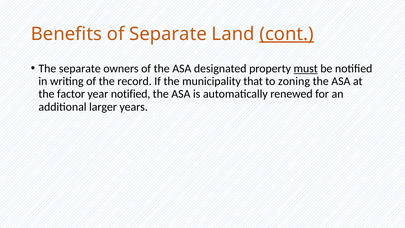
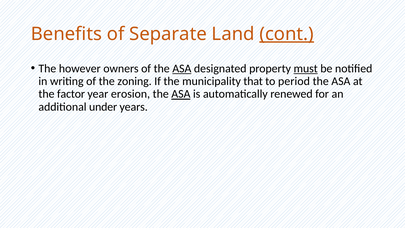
The separate: separate -> however (80, 68)
ASA underline: none -> present (182, 68)
record: record -> zoning (135, 81)
zoning: zoning -> period (294, 81)
year notified: notified -> erosion (131, 94)
ASA underline: none -> present (181, 94)
larger: larger -> under (103, 107)
